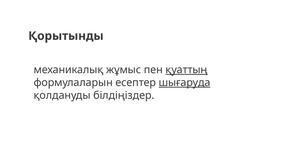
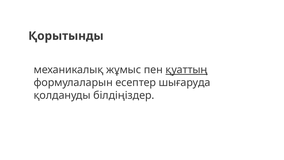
шығаруда underline: present -> none (185, 82)
